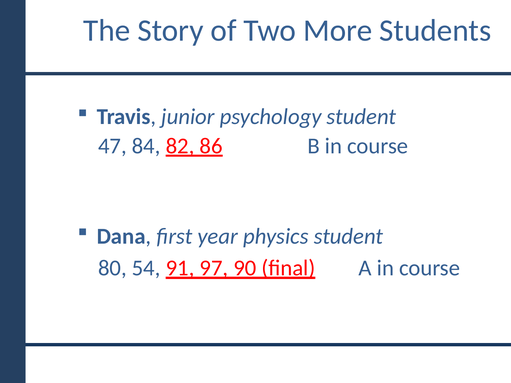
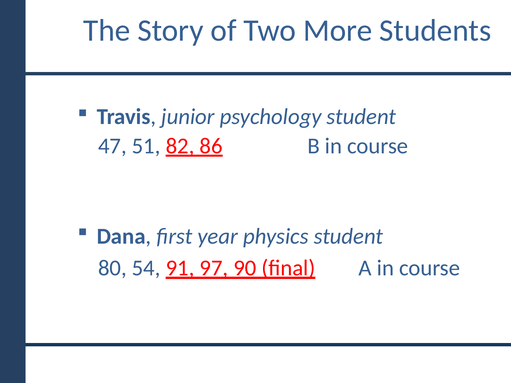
84: 84 -> 51 (146, 146)
